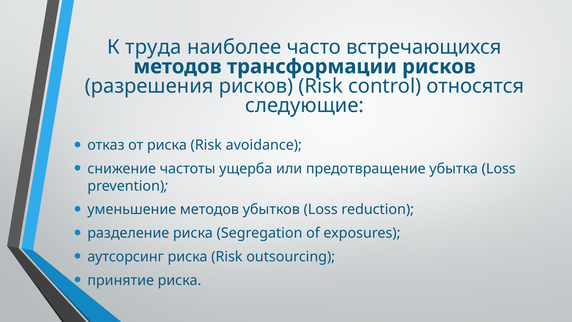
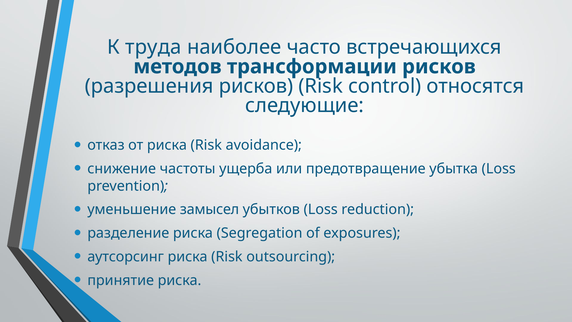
уменьшение методов: методов -> замысел (210, 209)
